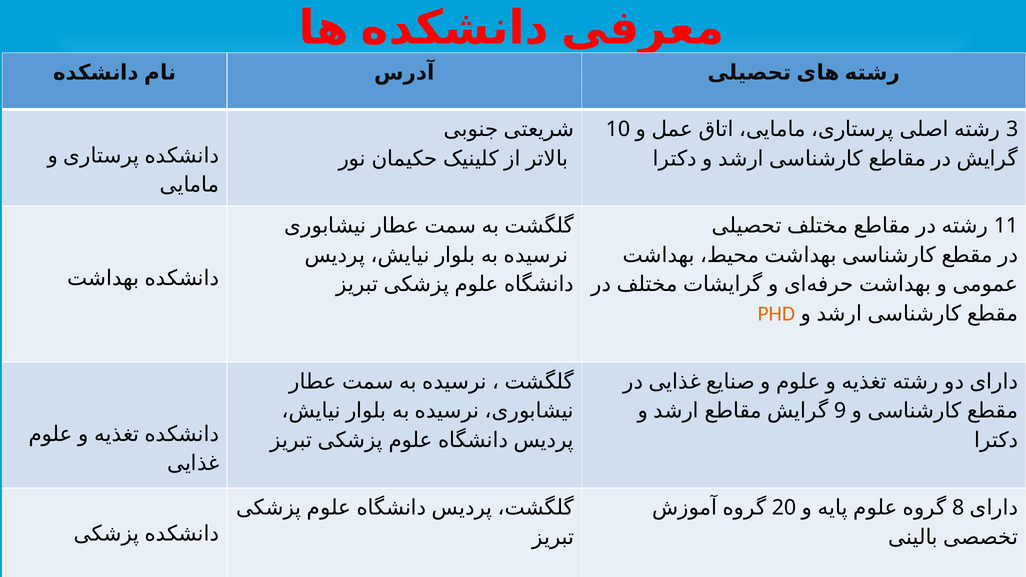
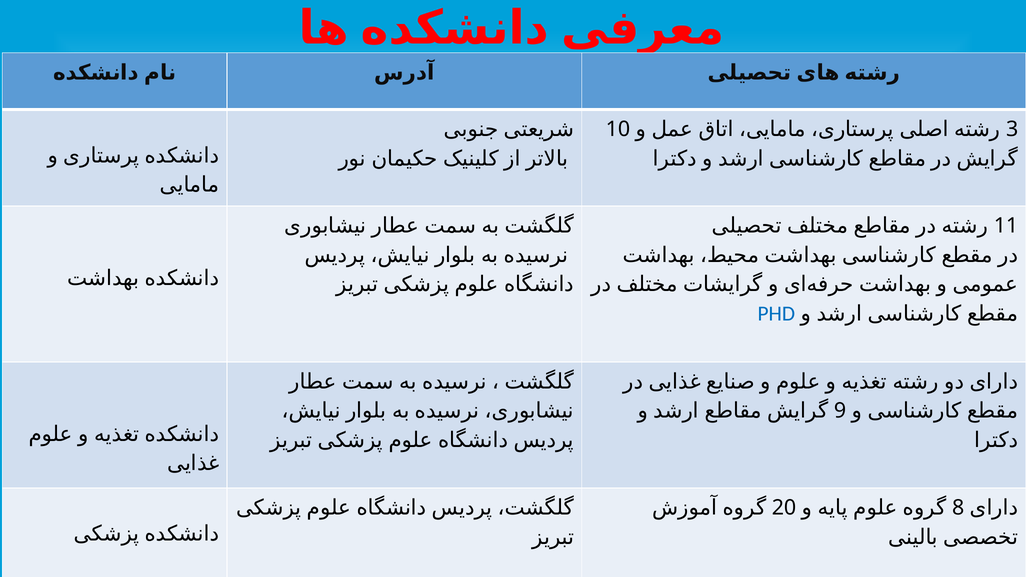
PHD colour: orange -> blue (776, 314)
